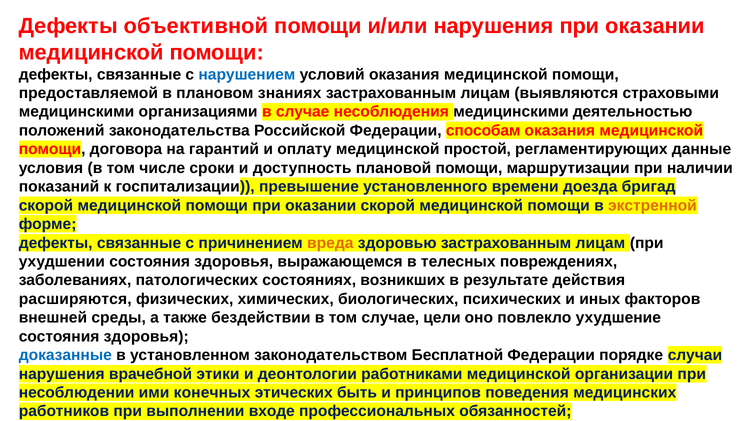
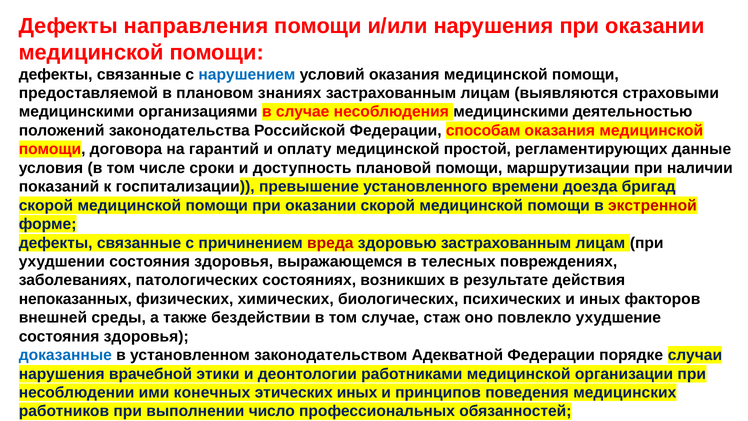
объективной: объективной -> направления (196, 26)
экстренной colour: orange -> red (652, 205)
вреда colour: orange -> red (330, 243)
расширяются: расширяются -> непоказанных (75, 299)
цели: цели -> стаж (442, 318)
Бесплатной: Бесплатной -> Адекватной (457, 355)
этических быть: быть -> иных (357, 392)
входе: входе -> число (272, 411)
